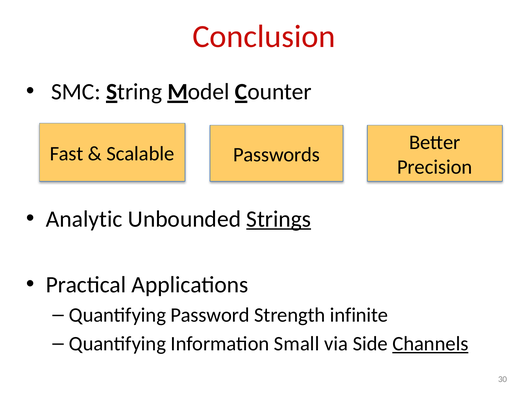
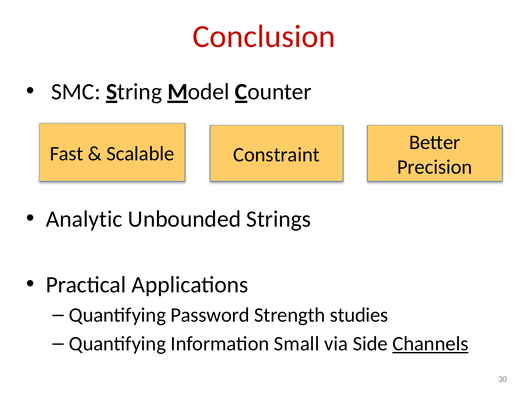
Passwords: Passwords -> Constraint (276, 155)
Strings underline: present -> none (279, 219)
infinite: infinite -> studies (359, 315)
